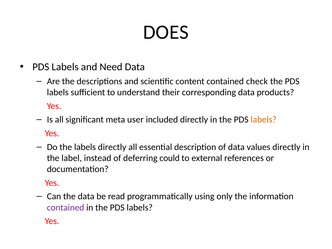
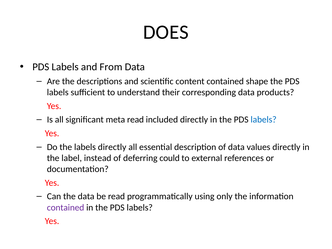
Need: Need -> From (111, 67)
check: check -> shape (257, 81)
meta user: user -> read (136, 120)
labels colour: orange -> blue (264, 120)
